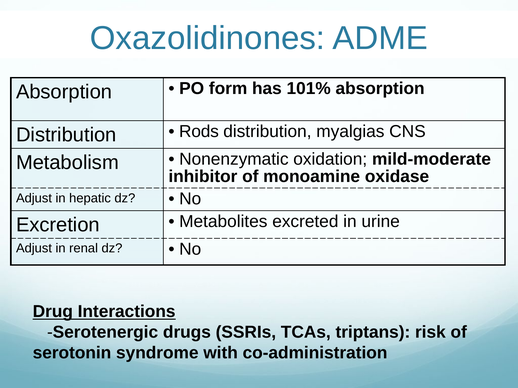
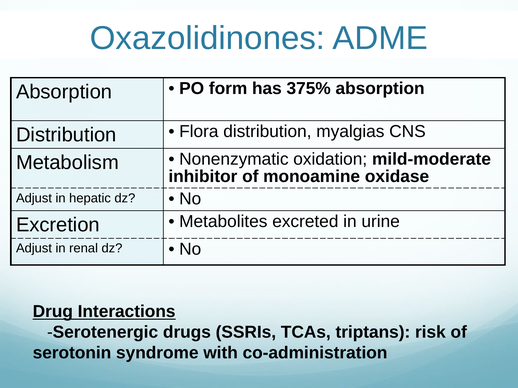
101%: 101% -> 375% (309, 88)
Rods: Rods -> Flora (199, 132)
